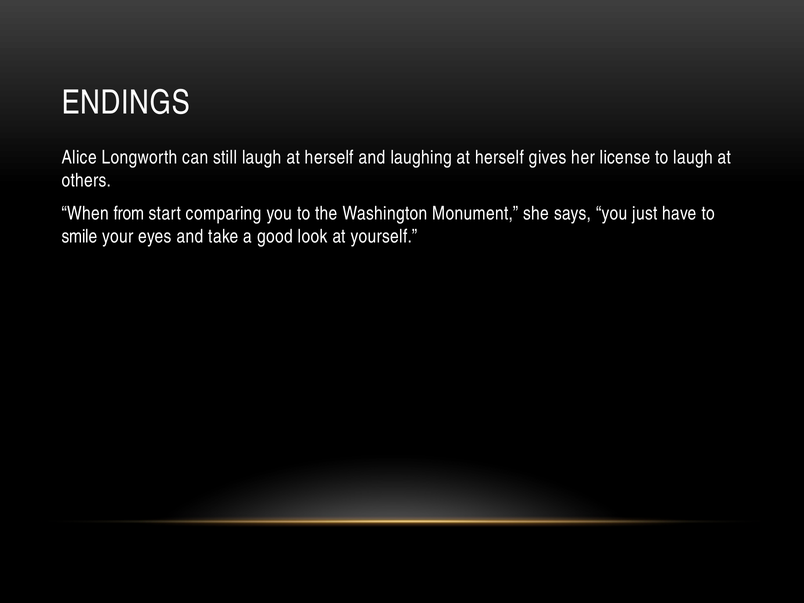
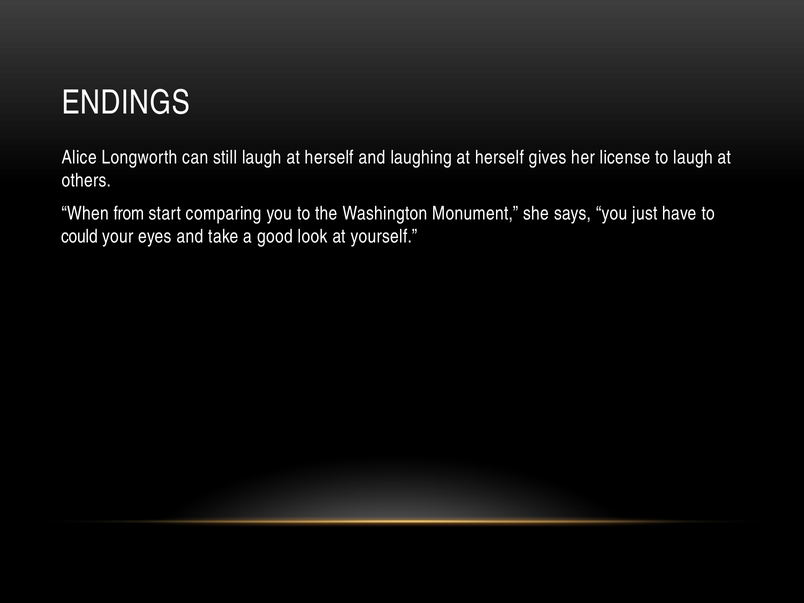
smile: smile -> could (80, 236)
